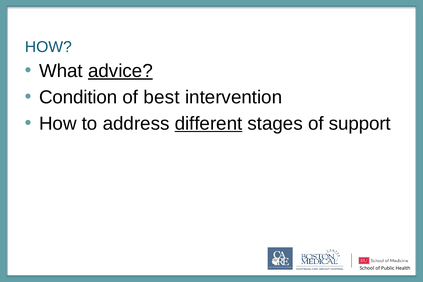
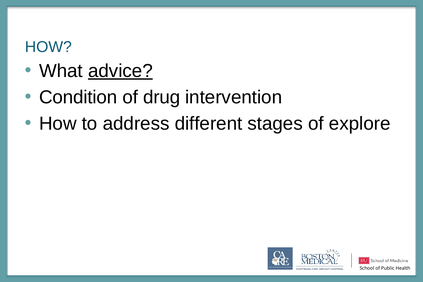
best: best -> drug (162, 97)
different underline: present -> none (209, 124)
support: support -> explore (360, 124)
